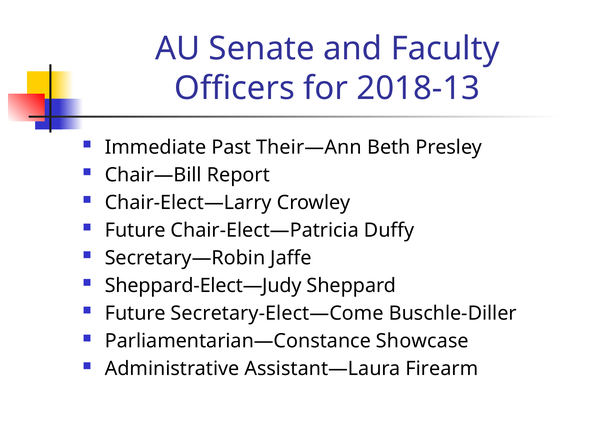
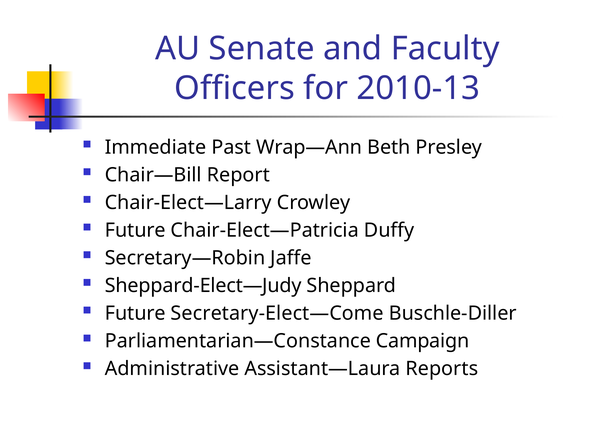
2018-13: 2018-13 -> 2010-13 (418, 88)
Their—Ann: Their—Ann -> Wrap—Ann (309, 147)
Showcase: Showcase -> Campaign (423, 341)
Firearm: Firearm -> Reports (442, 368)
